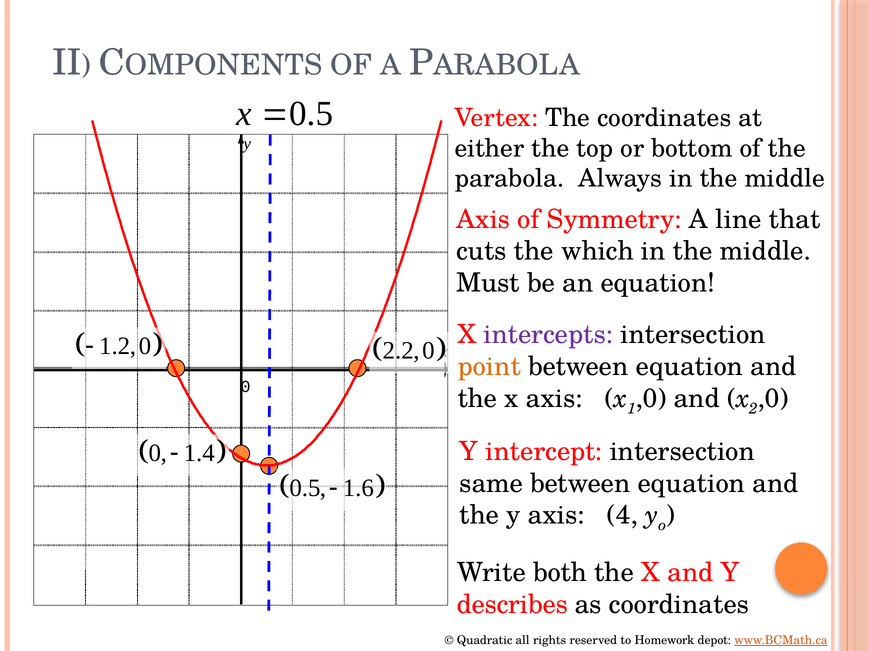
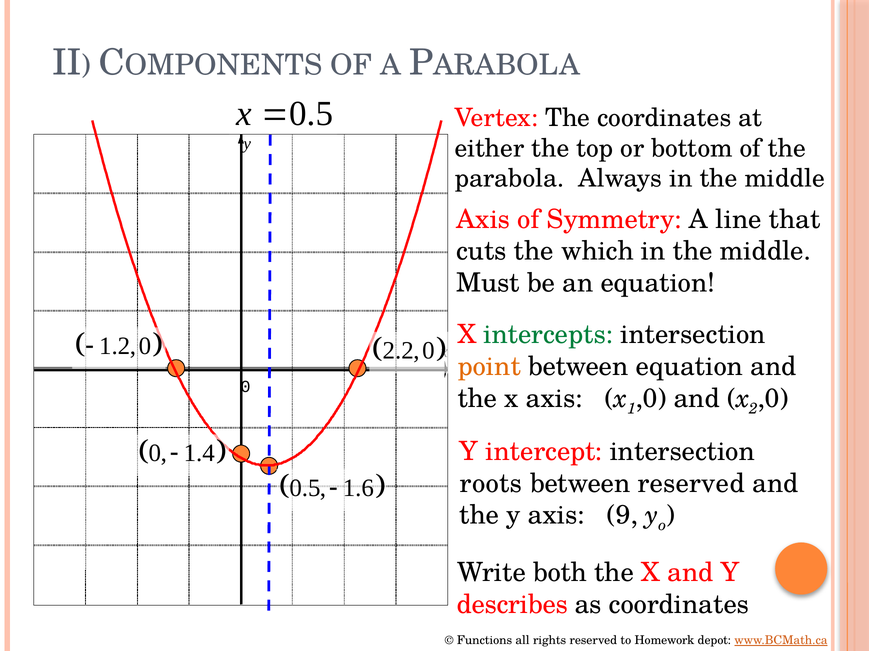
intercepts colour: purple -> green (548, 335)
same: same -> roots (491, 484)
equation: equation -> reserved (691, 484)
4: 4 -> 9 (622, 516)
Quadratic: Quadratic -> Functions (485, 641)
